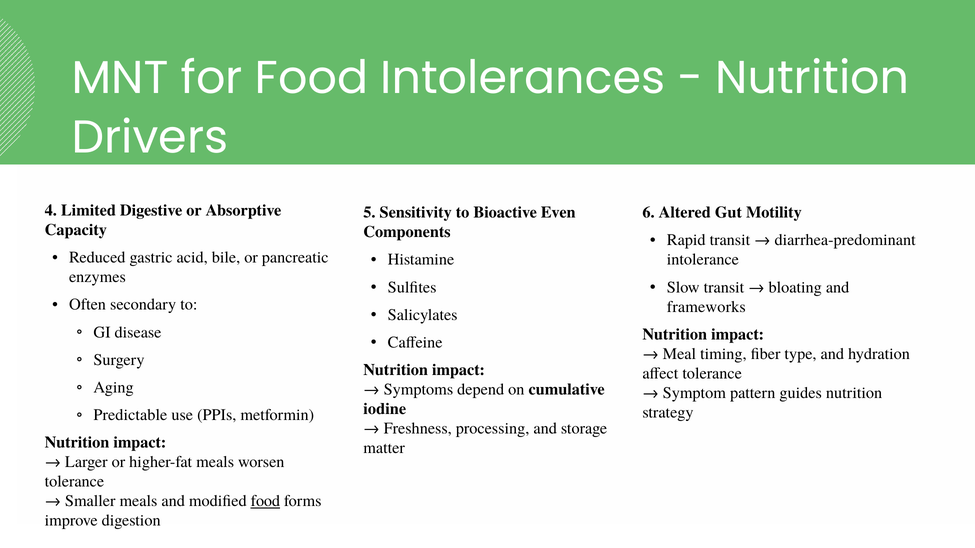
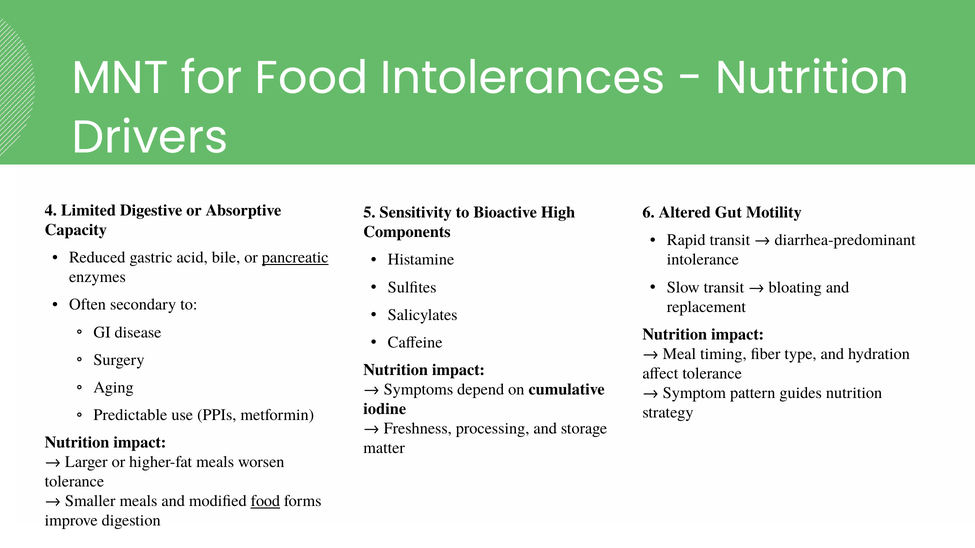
Even: Even -> High (558, 213)
pancreatic underline: none -> present (295, 258)
frameworks: frameworks -> replacement (706, 307)
